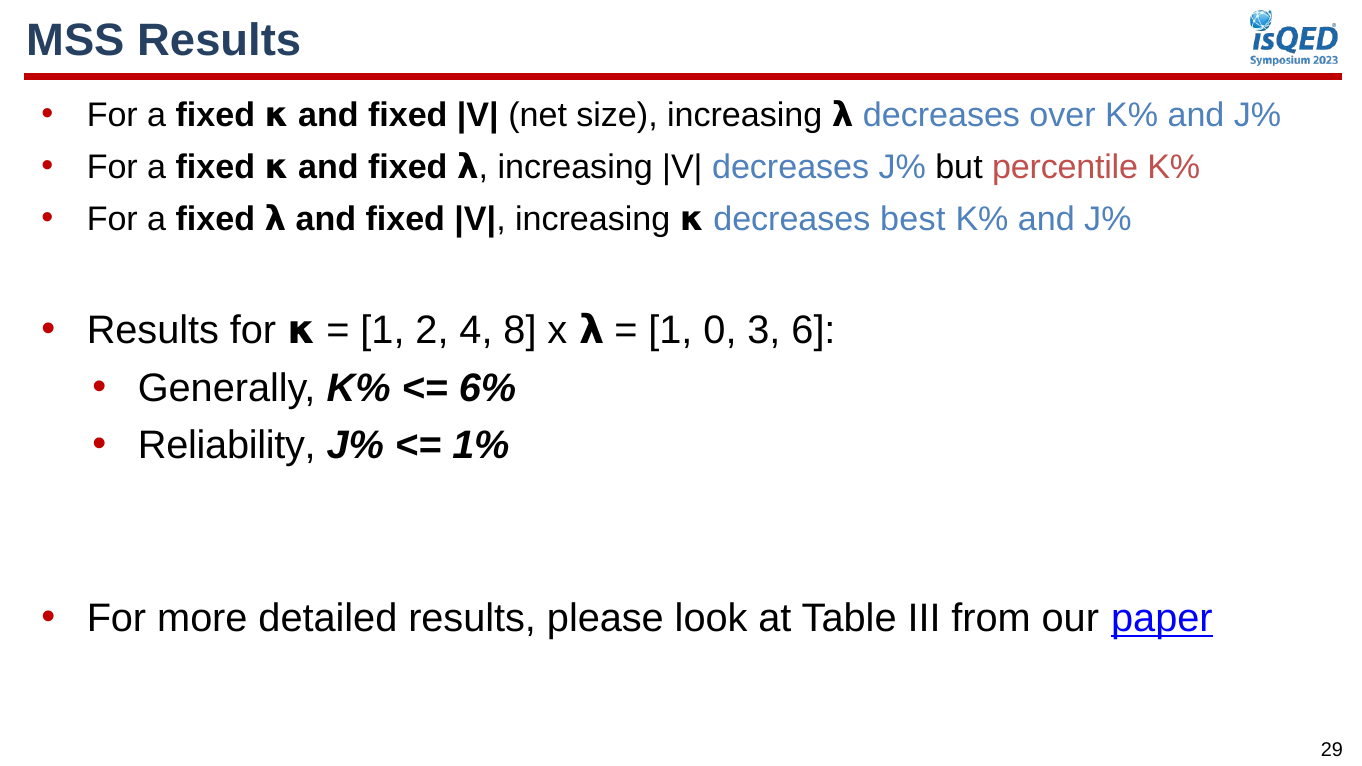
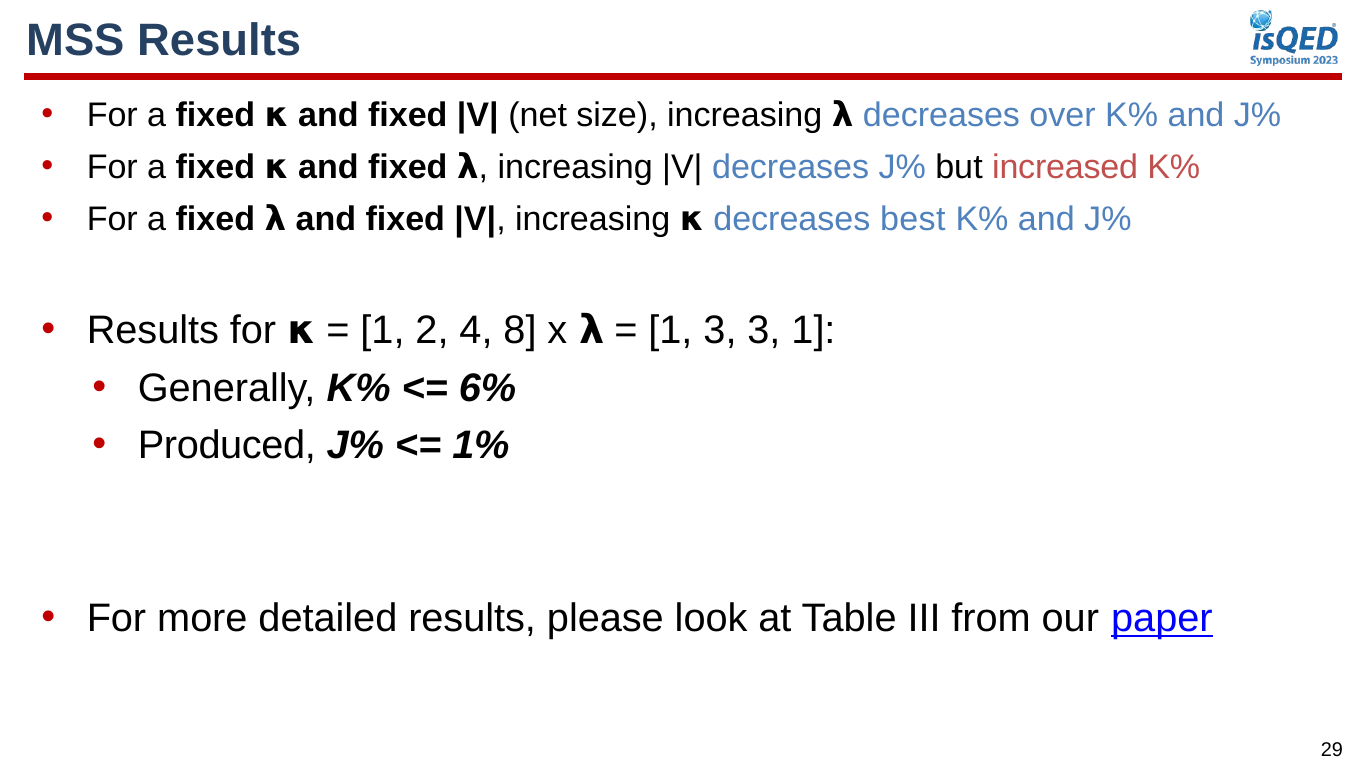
percentile: percentile -> increased (1065, 167)
1 0: 0 -> 3 (720, 331)
3 6: 6 -> 1 (813, 331)
Reliability: Reliability -> Produced (227, 446)
